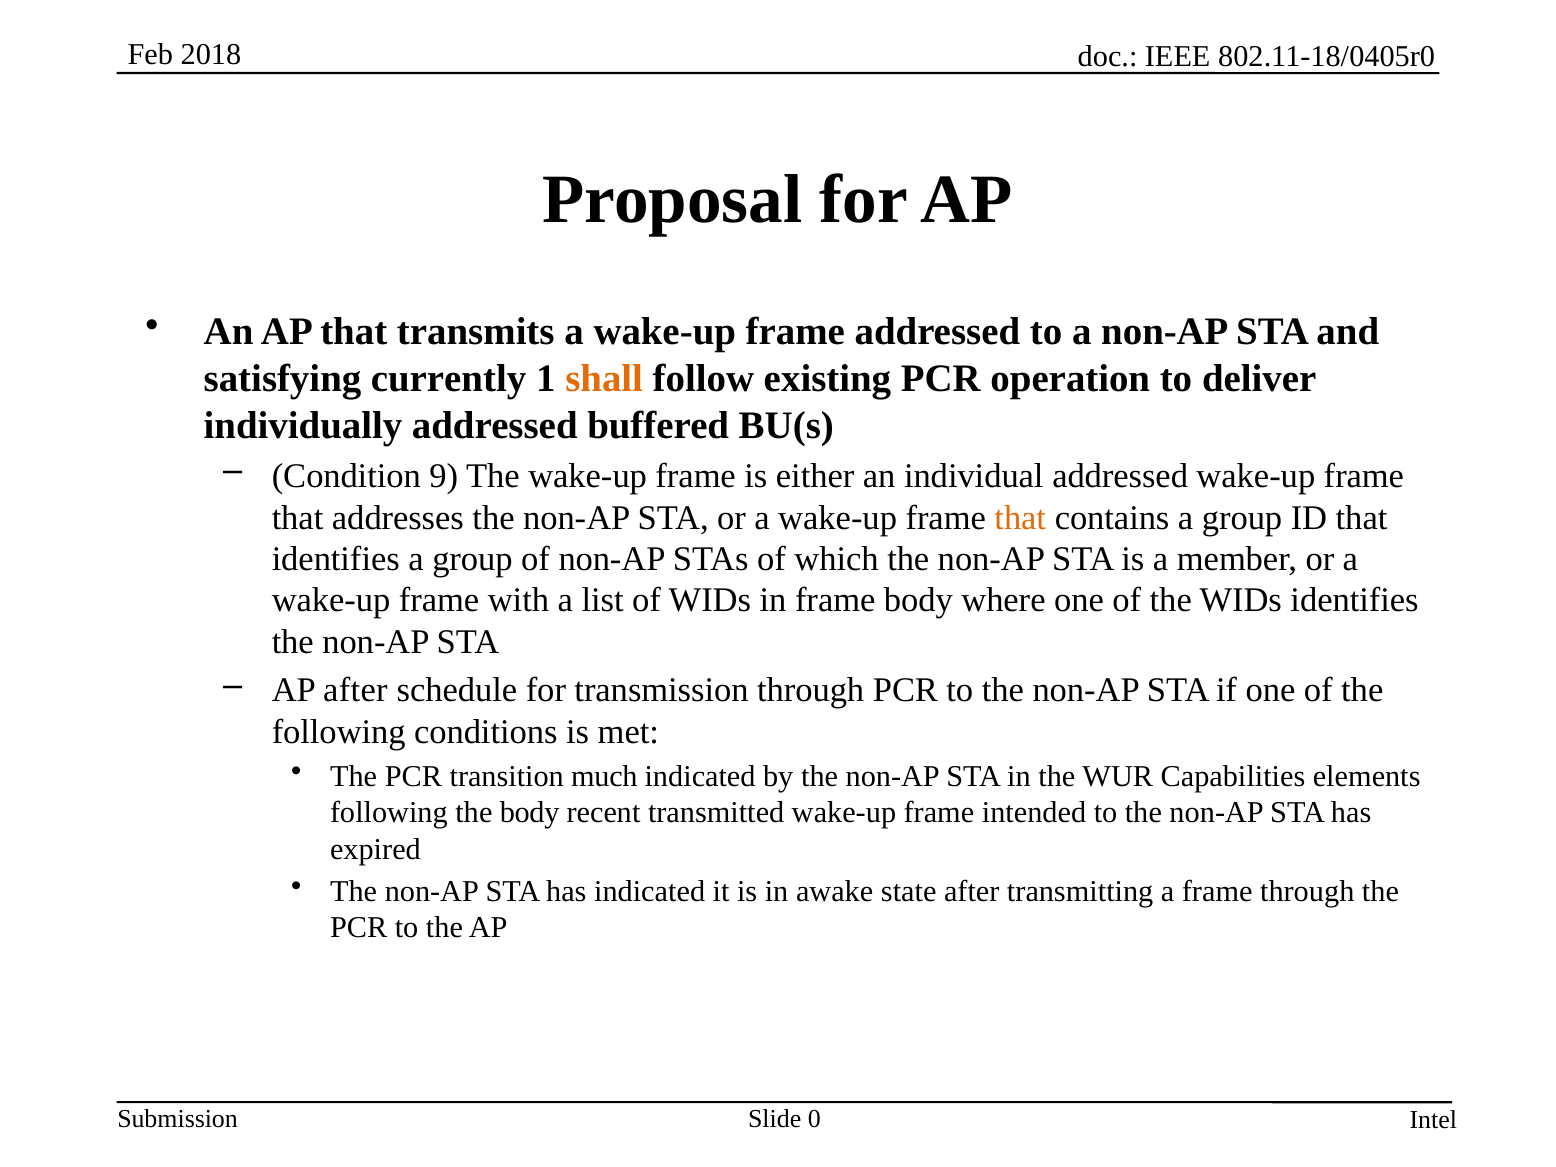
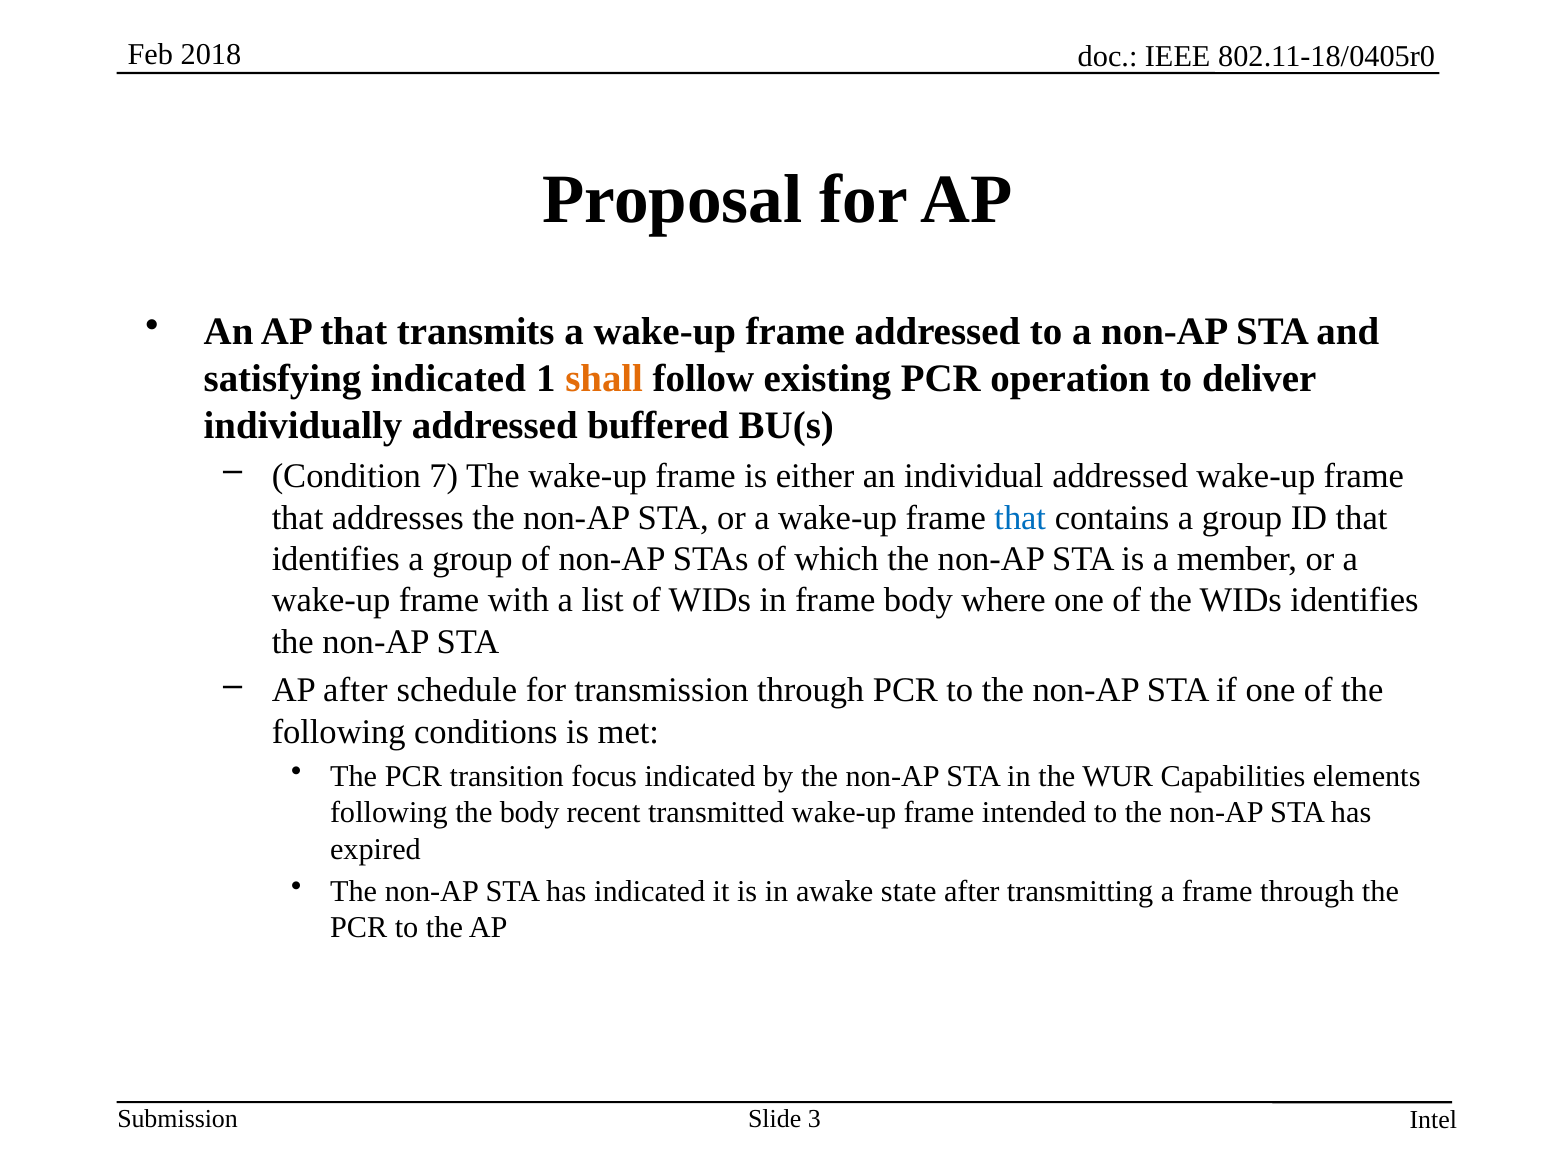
satisfying currently: currently -> indicated (448, 379)
9: 9 -> 7 (444, 476)
that colour: orange -> blue (1020, 518)
much: much -> focus (604, 777)
0: 0 -> 3 (814, 1119)
